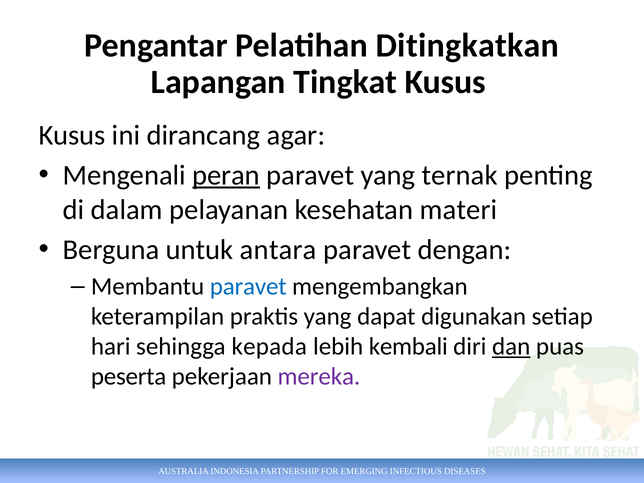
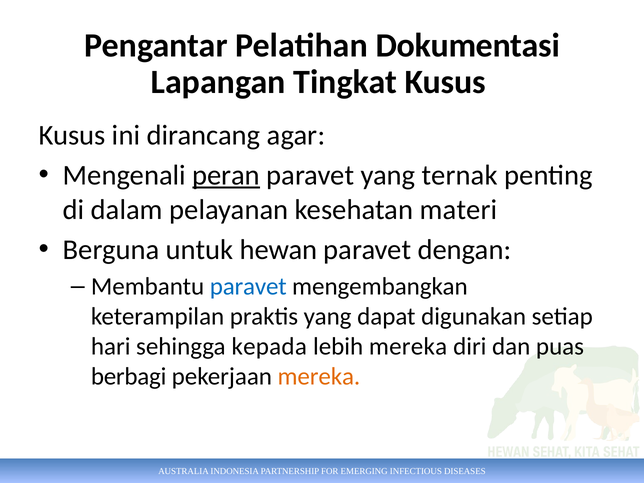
Ditingkatkan: Ditingkatkan -> Dokumentasi (468, 45)
antara: antara -> hewan (279, 250)
lebih kembali: kembali -> mereka (408, 347)
dan underline: present -> none (511, 347)
peserta: peserta -> berbagi (129, 377)
mereka colour: purple -> orange (319, 377)
